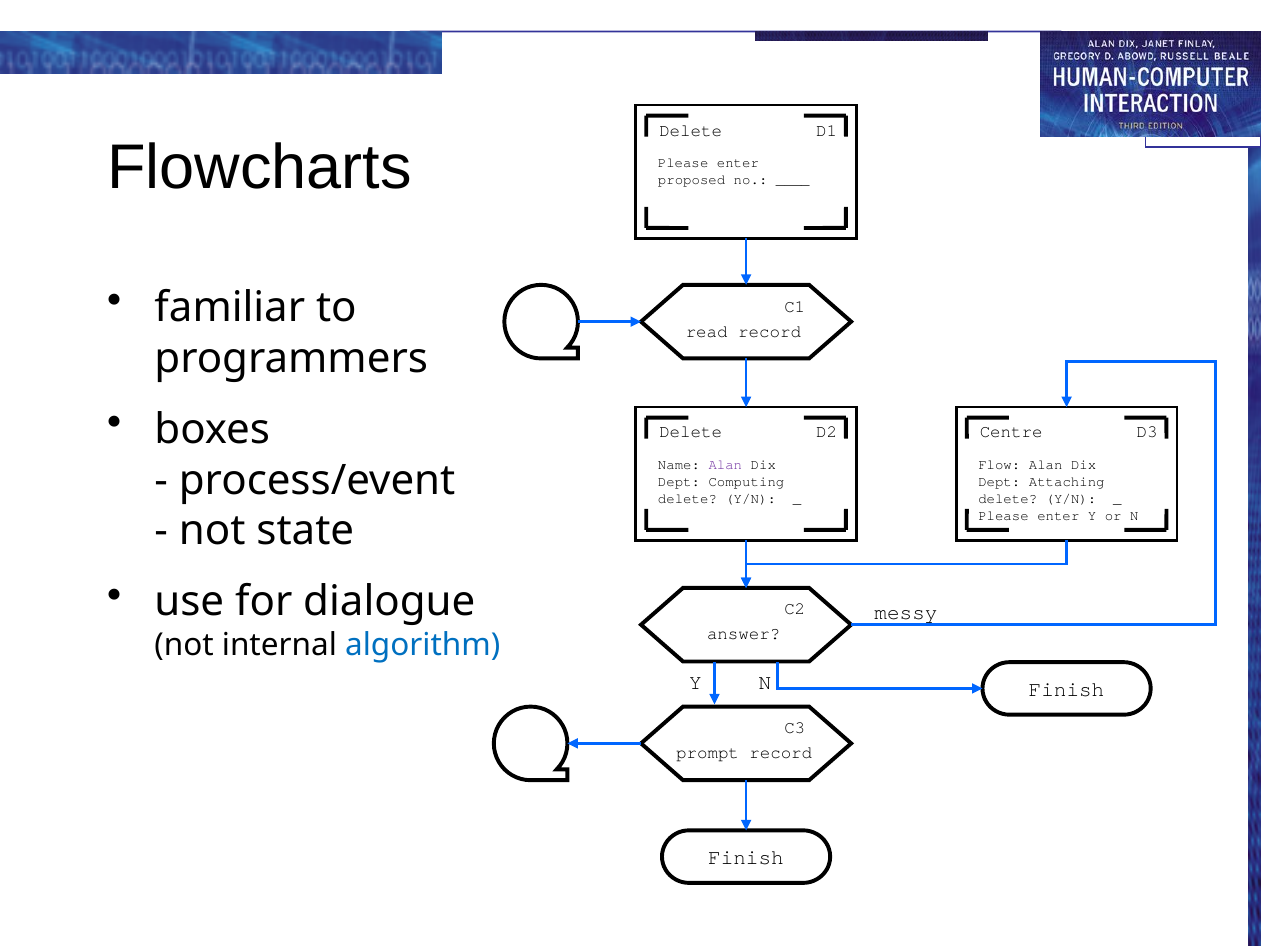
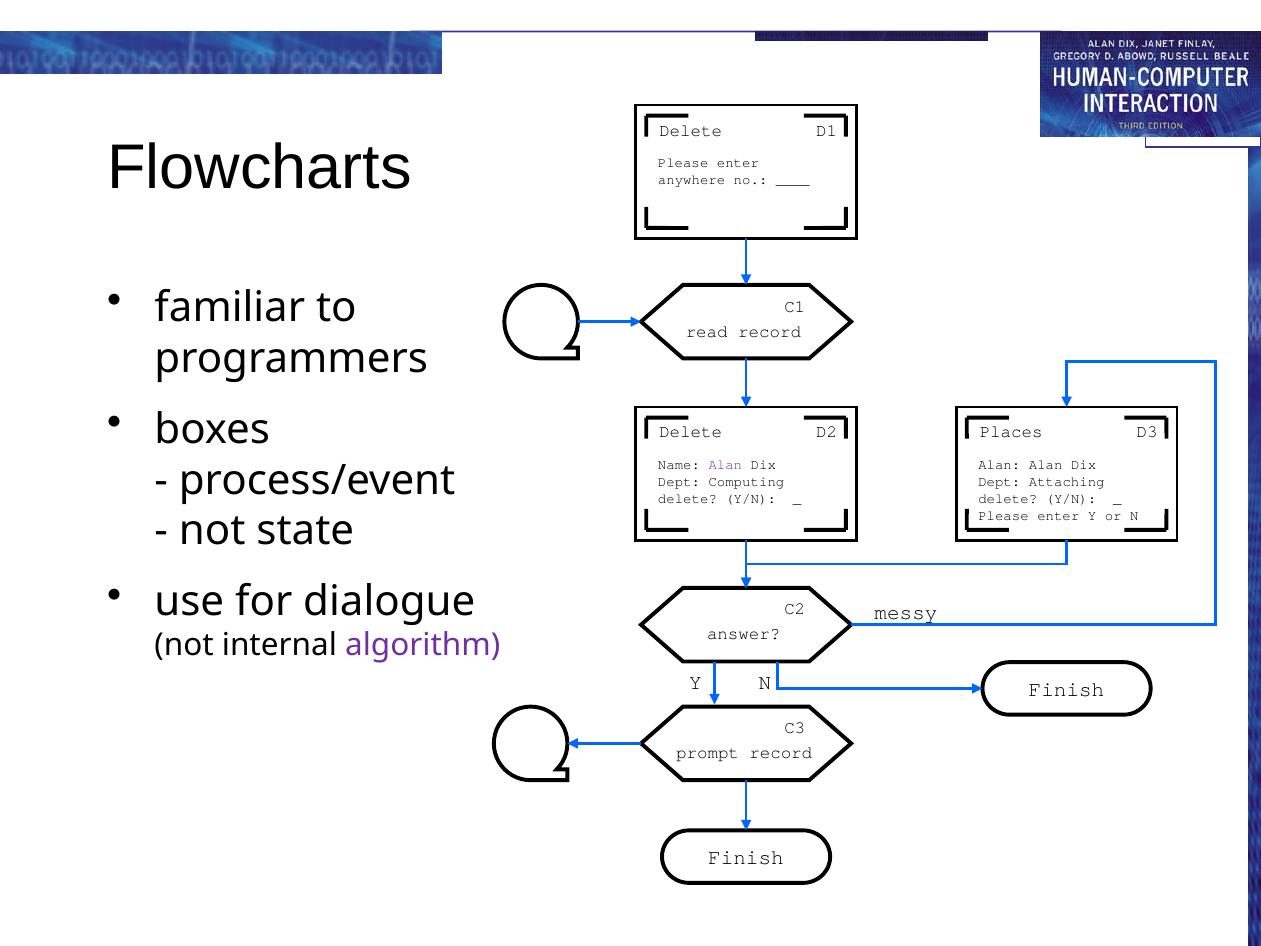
proposed: proposed -> anywhere (692, 180)
Centre: Centre -> Places (1011, 432)
Flow: Flow -> Alan (999, 465)
algorithm colour: blue -> purple (423, 645)
